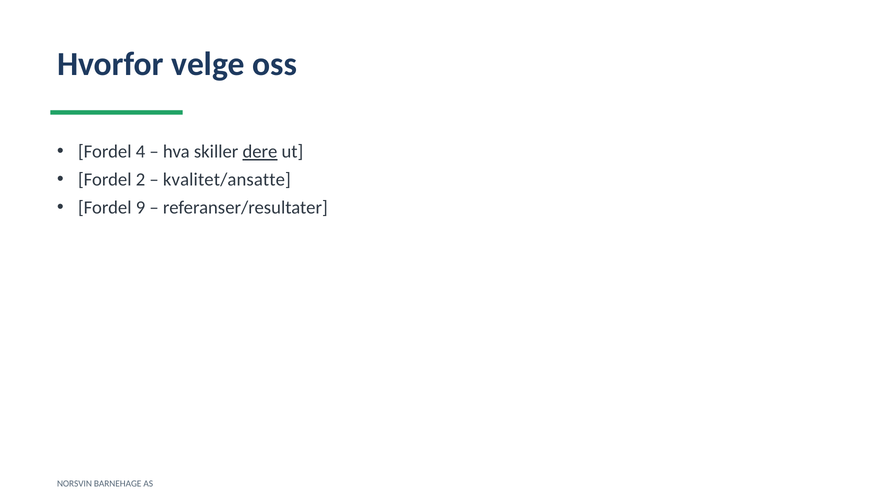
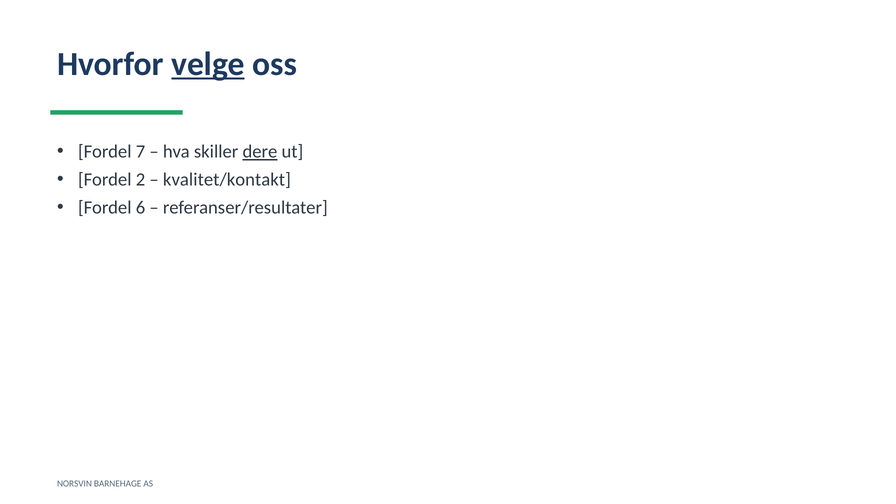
velge underline: none -> present (208, 64)
4: 4 -> 7 (141, 152)
kvalitet/ansatte: kvalitet/ansatte -> kvalitet/kontakt (227, 180)
9: 9 -> 6 (141, 208)
